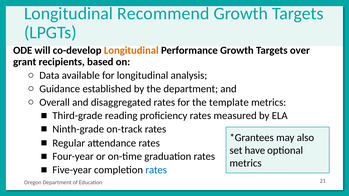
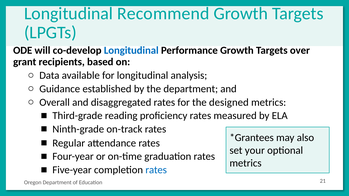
Longitudinal colour: orange -> blue (131, 51)
template: template -> designed (229, 102)
have: have -> your (255, 151)
